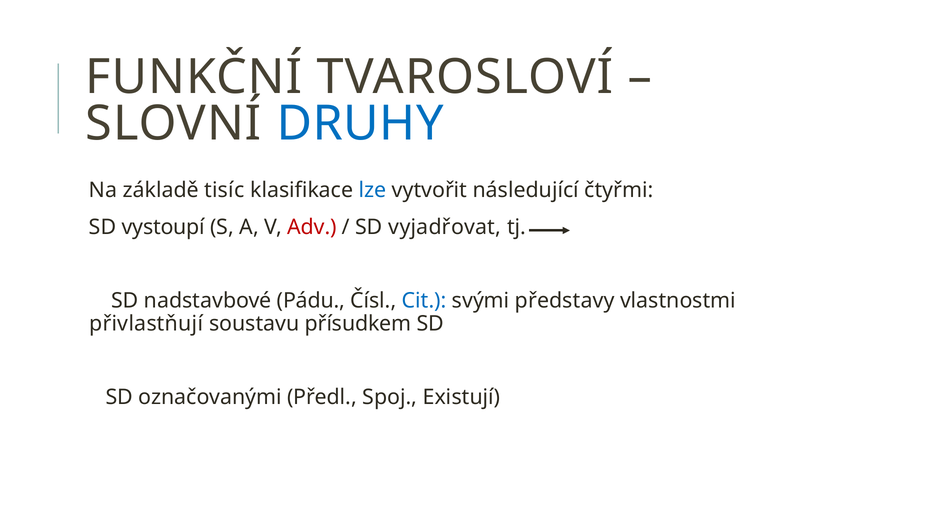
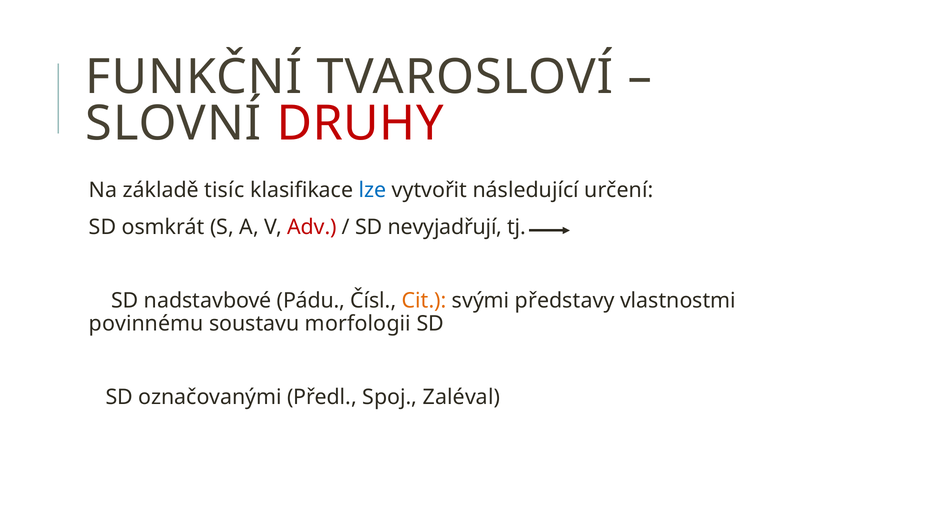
DRUHY colour: blue -> red (360, 124)
čtyřmi: čtyřmi -> určení (619, 190)
vystoupí: vystoupí -> osmkrát (163, 227)
vyjadřovat: vyjadřovat -> nevyjadřují (445, 227)
Cit colour: blue -> orange (424, 300)
přivlastňují: přivlastňují -> povinnému (146, 323)
přísudkem: přísudkem -> morfologii (358, 323)
Existují: Existují -> Zaléval (461, 397)
